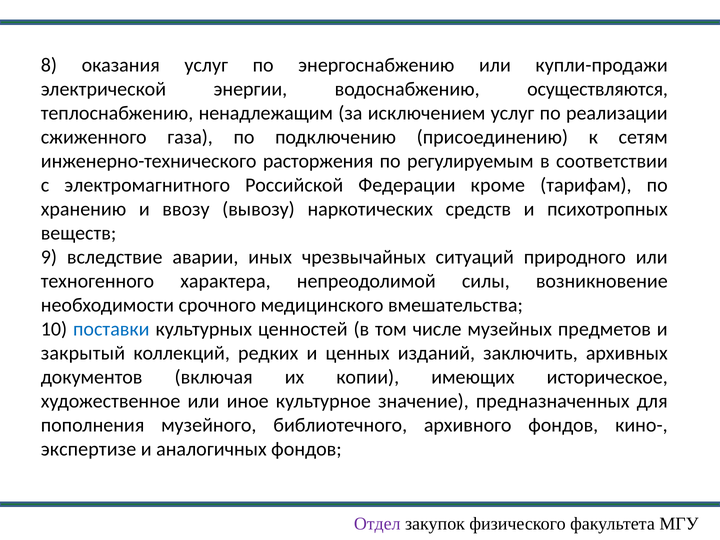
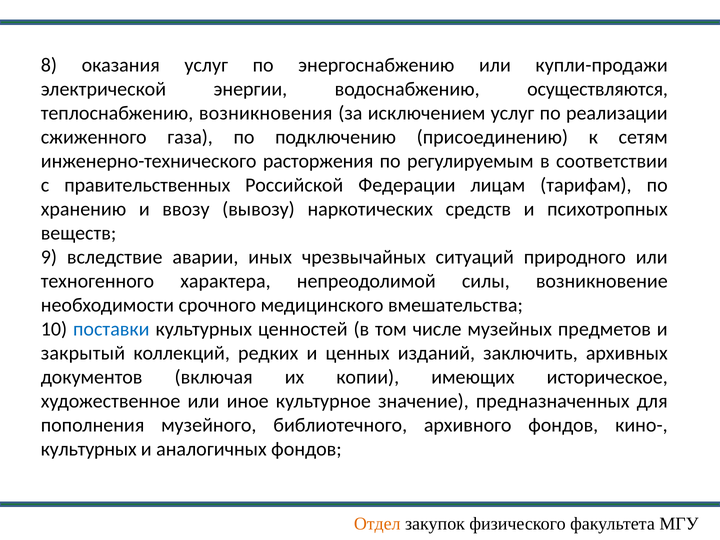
ненадлежащим: ненадлежащим -> возникновения (266, 113)
электромагнитного: электромагнитного -> правительственных (147, 185)
кроме: кроме -> лицам (498, 185)
экспертизе: экспертизе -> культурных (89, 449)
Отдел colour: purple -> orange (377, 524)
